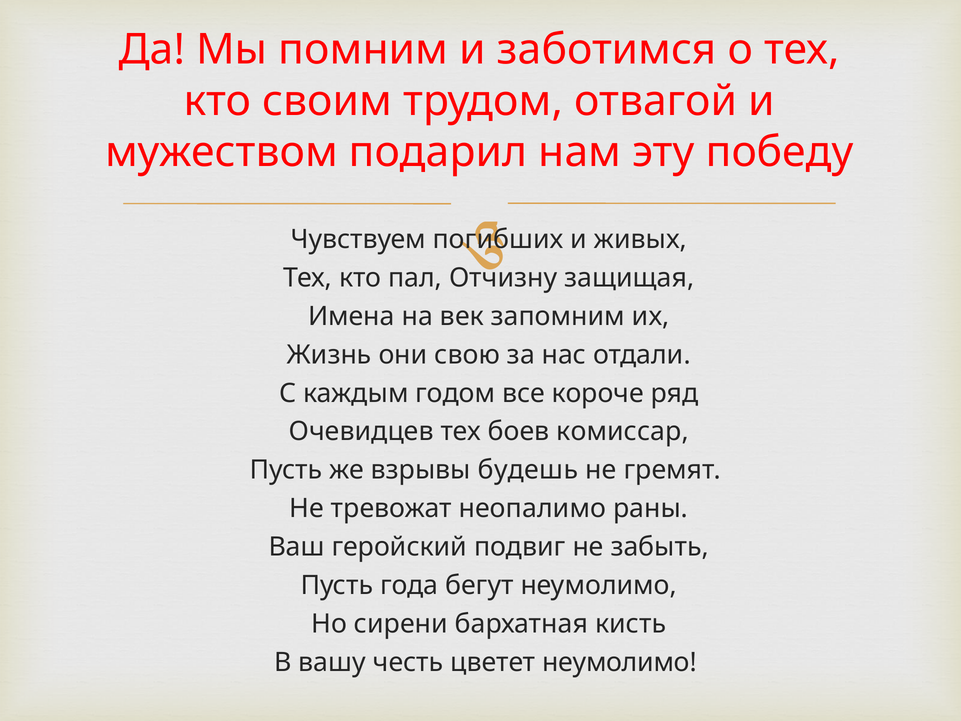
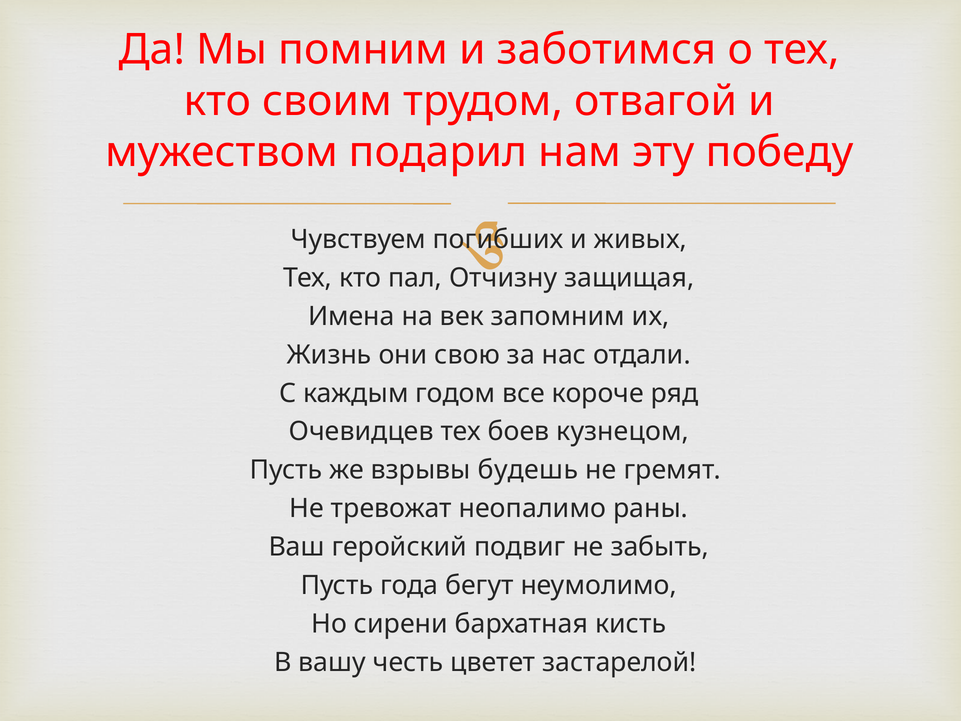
комиссар: комиссар -> кузнецом (623, 432)
цветет неумолимо: неумолимо -> застарелой (619, 662)
